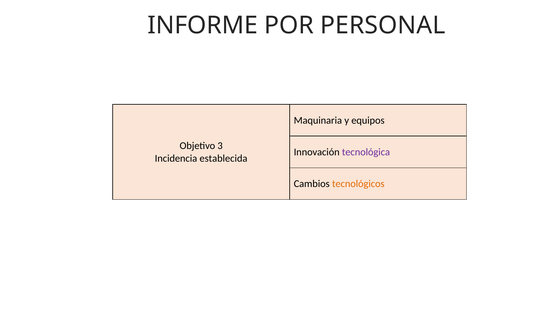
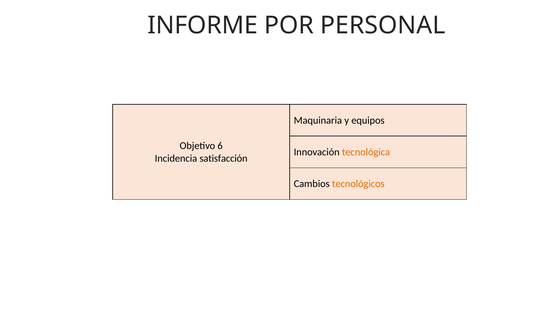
3: 3 -> 6 (220, 146)
tecnológica colour: purple -> orange (366, 152)
establecida: establecida -> satisfacción (224, 158)
